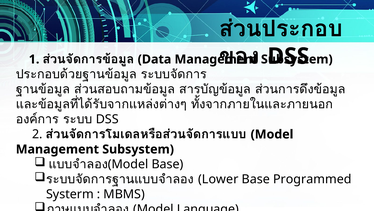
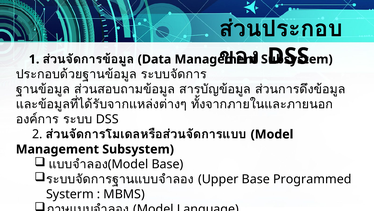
Lower: Lower -> Upper (218, 179)
